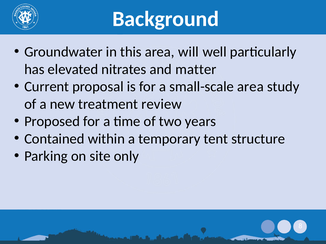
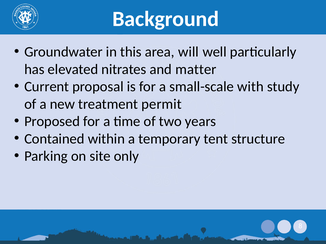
small-scale area: area -> with (250, 87)
review: review -> permit (162, 104)
